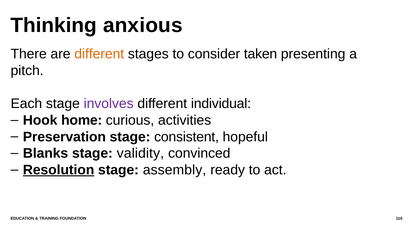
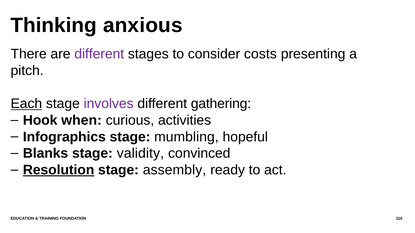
different colour: orange -> purple (99, 54)
taken: taken -> costs (260, 54)
Each underline: none -> present (26, 104)
individual: individual -> gathering (221, 104)
home: home -> when (82, 120)
Preservation: Preservation -> Infographics (64, 137)
consistent: consistent -> mumbling (186, 137)
